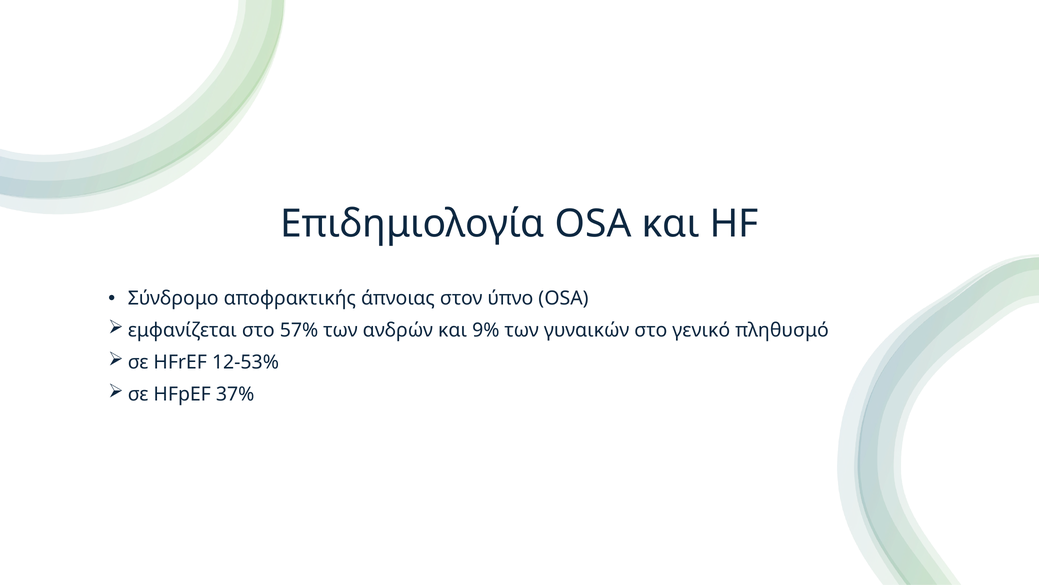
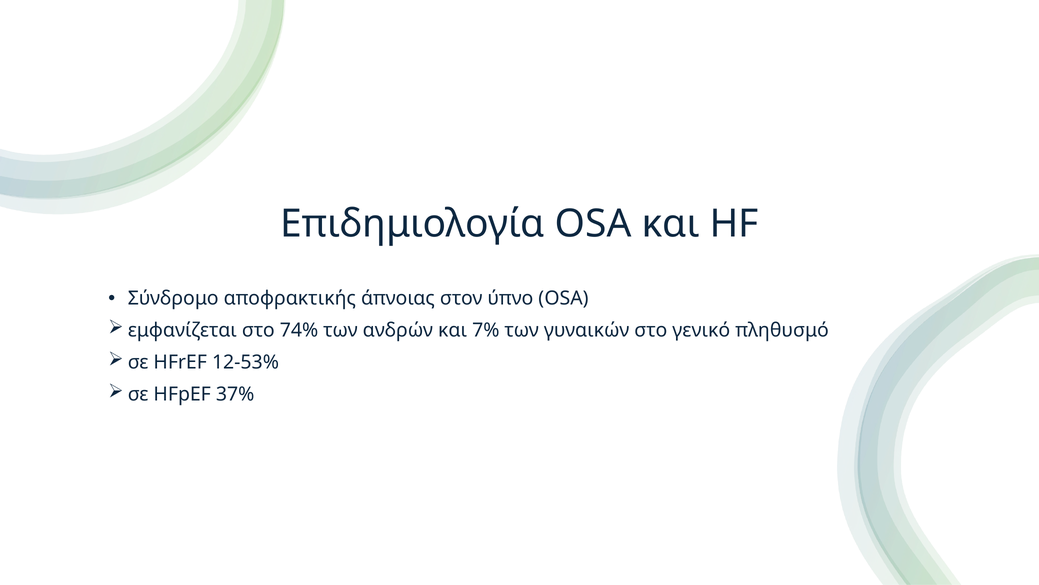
57%: 57% -> 74% (299, 330)
9%: 9% -> 7% (486, 330)
